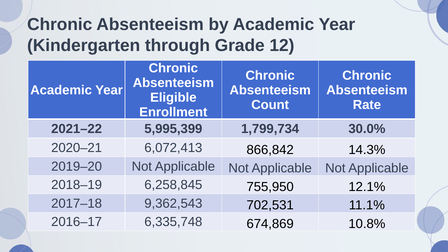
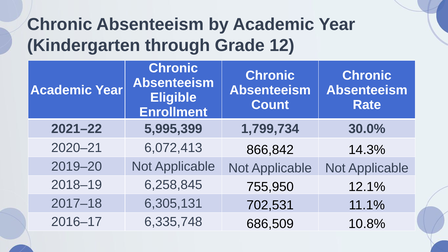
9,362,543: 9,362,543 -> 6,305,131 (173, 204)
674,869: 674,869 -> 686,509 (270, 224)
